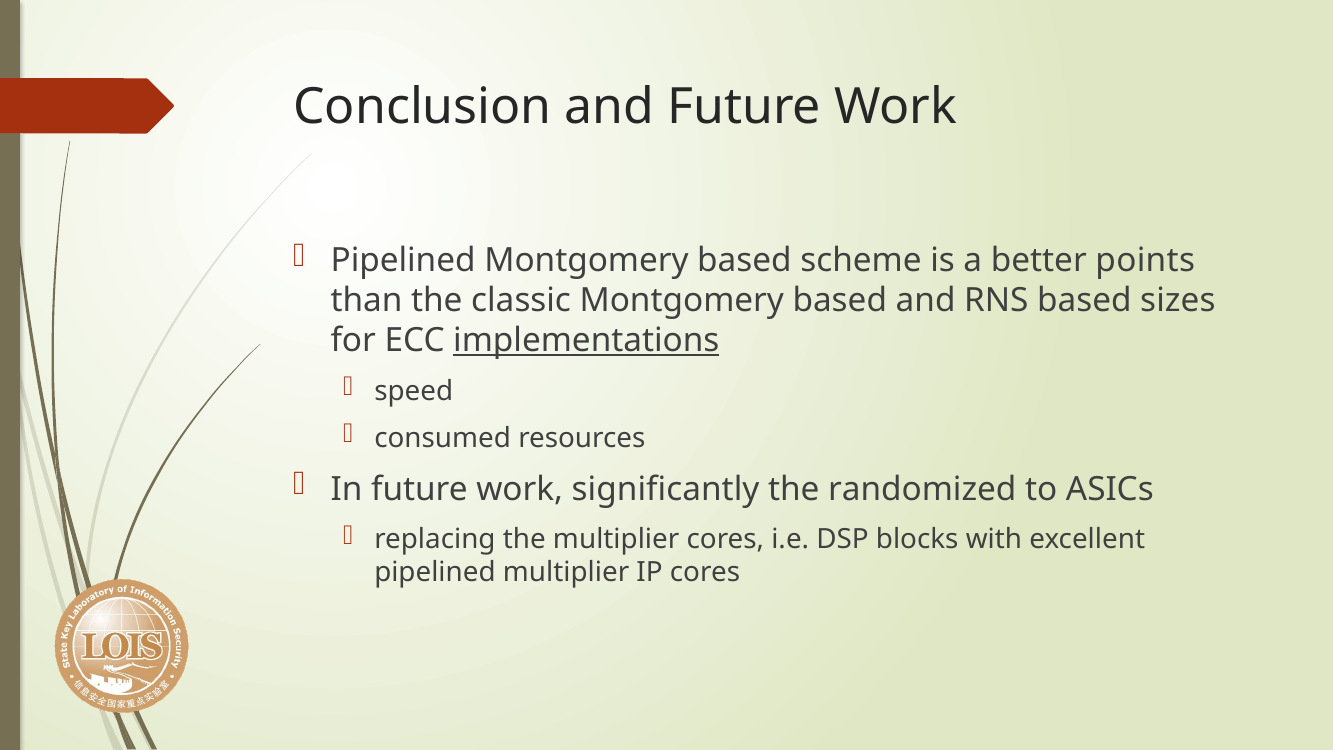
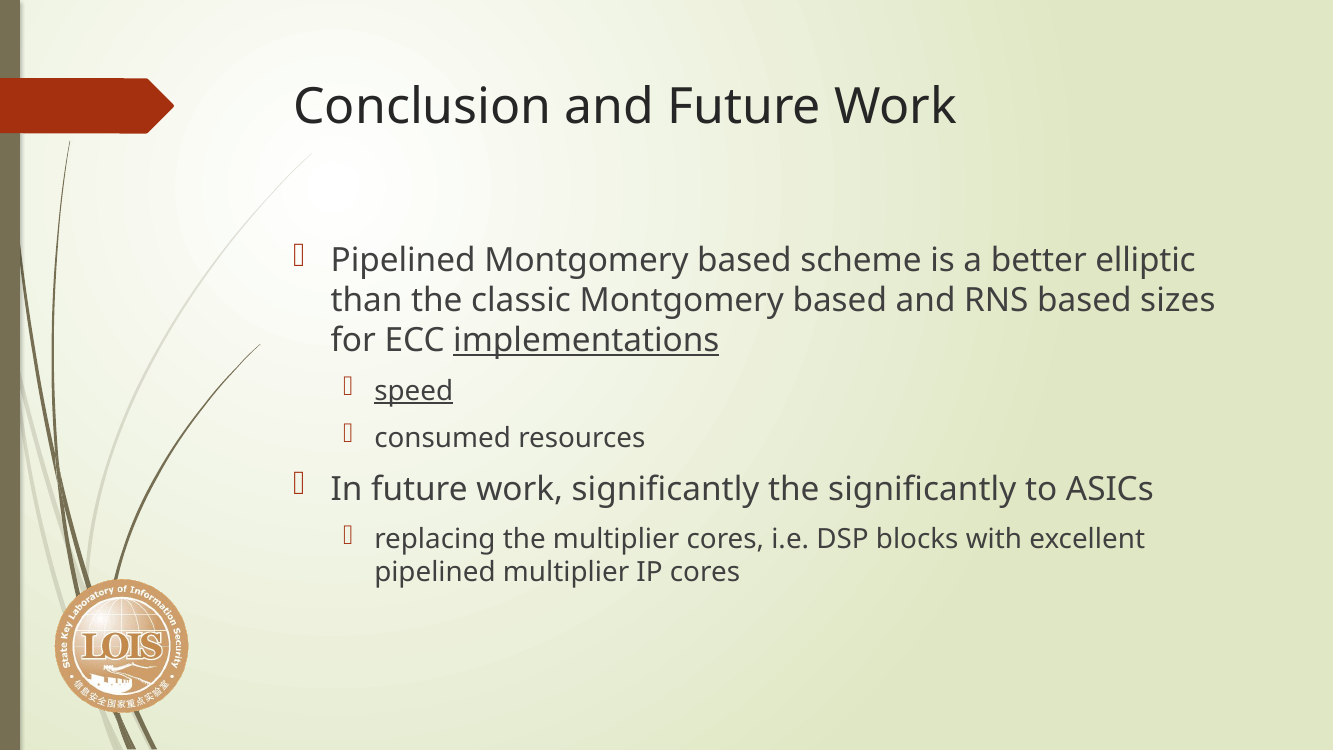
points: points -> elliptic (1145, 261)
speed underline: none -> present (414, 391)
the randomized: randomized -> significantly (922, 489)
